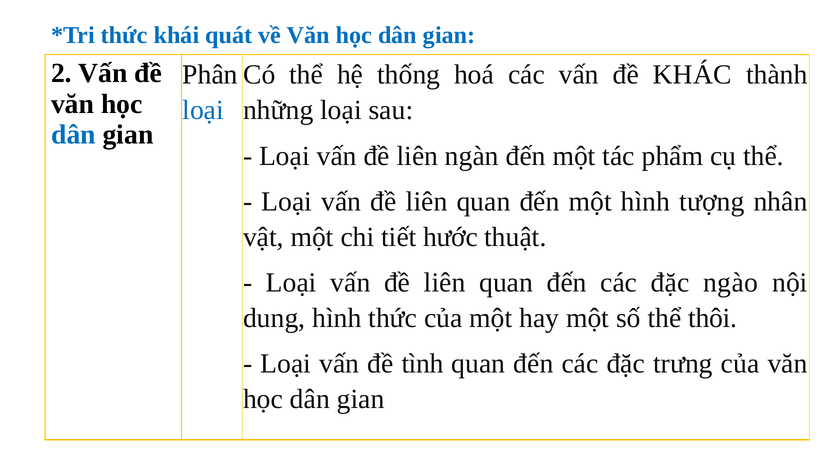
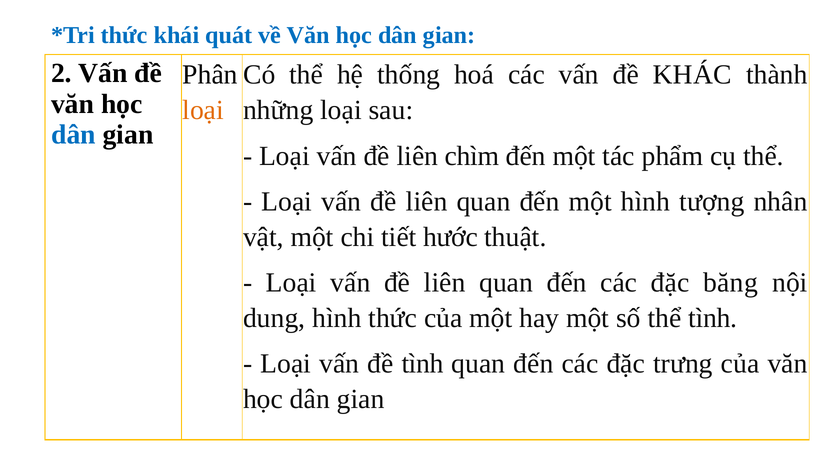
loại colour: blue -> orange (203, 110)
ngàn: ngàn -> chìm (472, 156)
ngào: ngào -> băng (731, 283)
thể thôi: thôi -> tình (713, 318)
